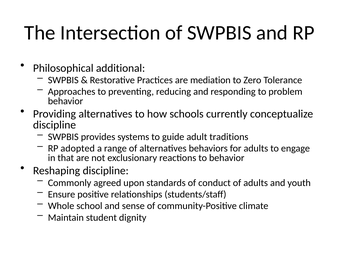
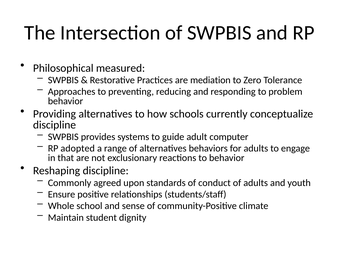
additional: additional -> measured (121, 68)
traditions: traditions -> computer (229, 137)
